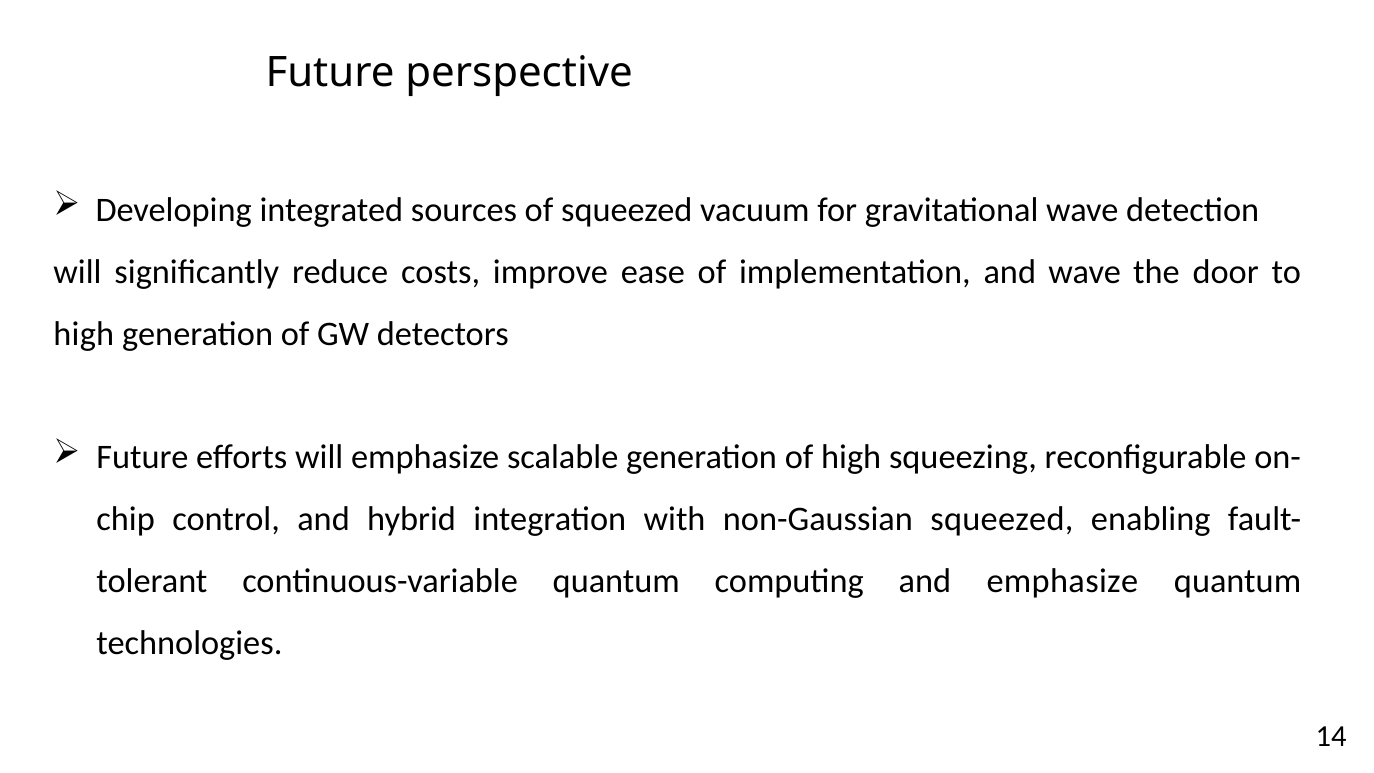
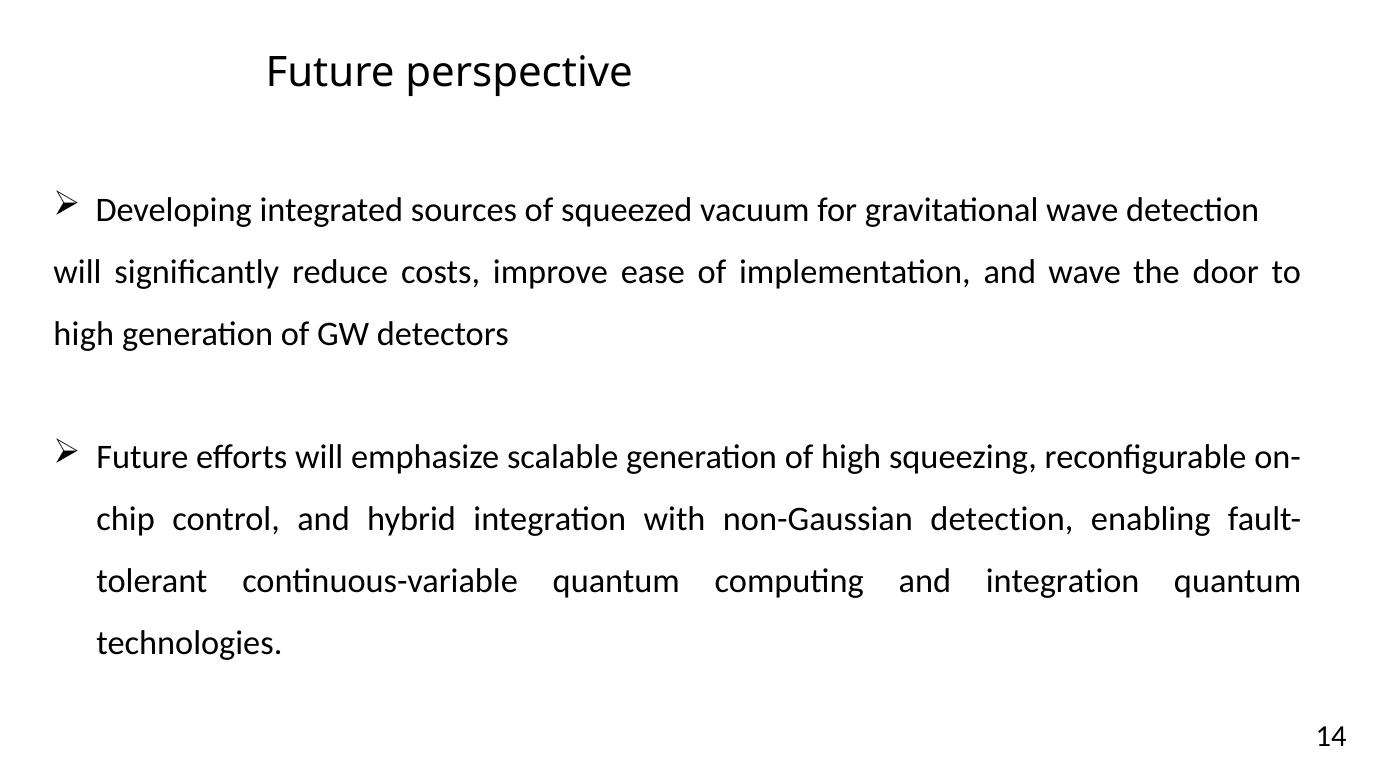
non-Gaussian squeezed: squeezed -> detection (1002, 519)
and emphasize: emphasize -> integration (1063, 581)
